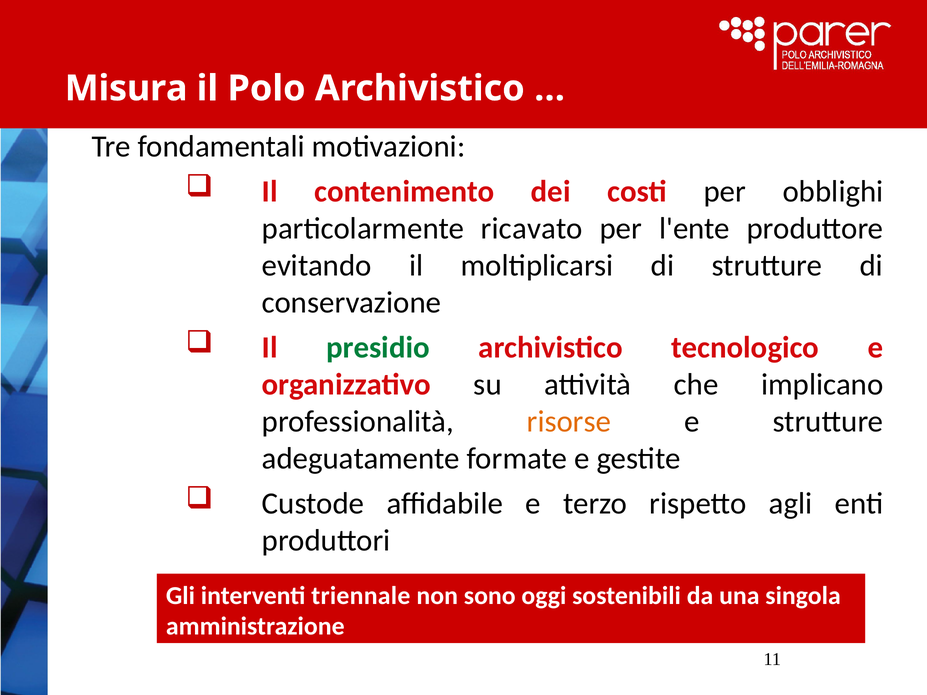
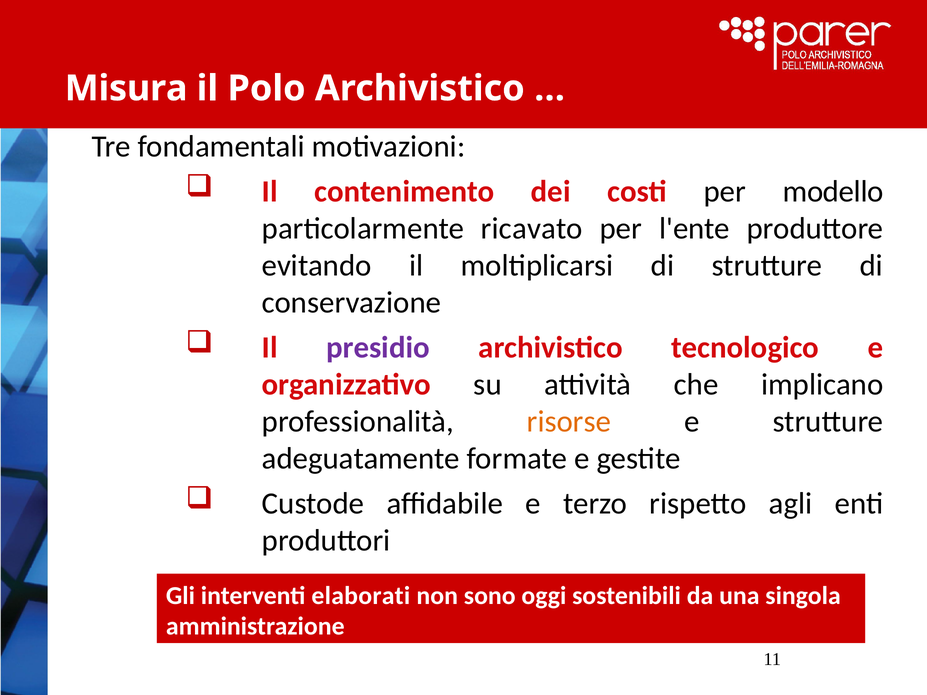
obblighi: obblighi -> modello (833, 191)
presidio colour: green -> purple (378, 347)
triennale: triennale -> elaborati (361, 596)
